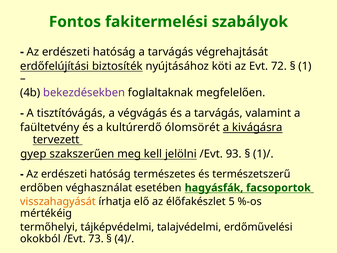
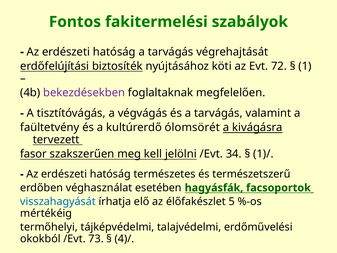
gyep: gyep -> fasor (34, 154)
93: 93 -> 34 (234, 154)
visszahagyását colour: orange -> blue (58, 201)
